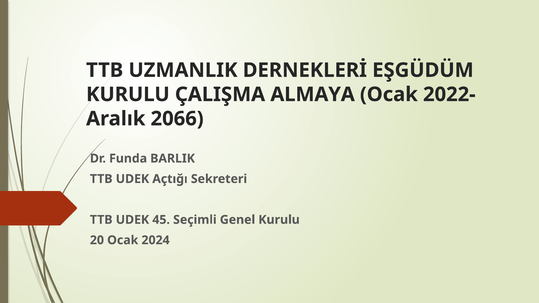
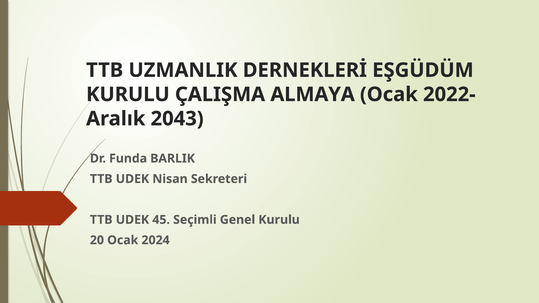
2066: 2066 -> 2043 (177, 119)
Açtığı: Açtığı -> Nisan (170, 179)
